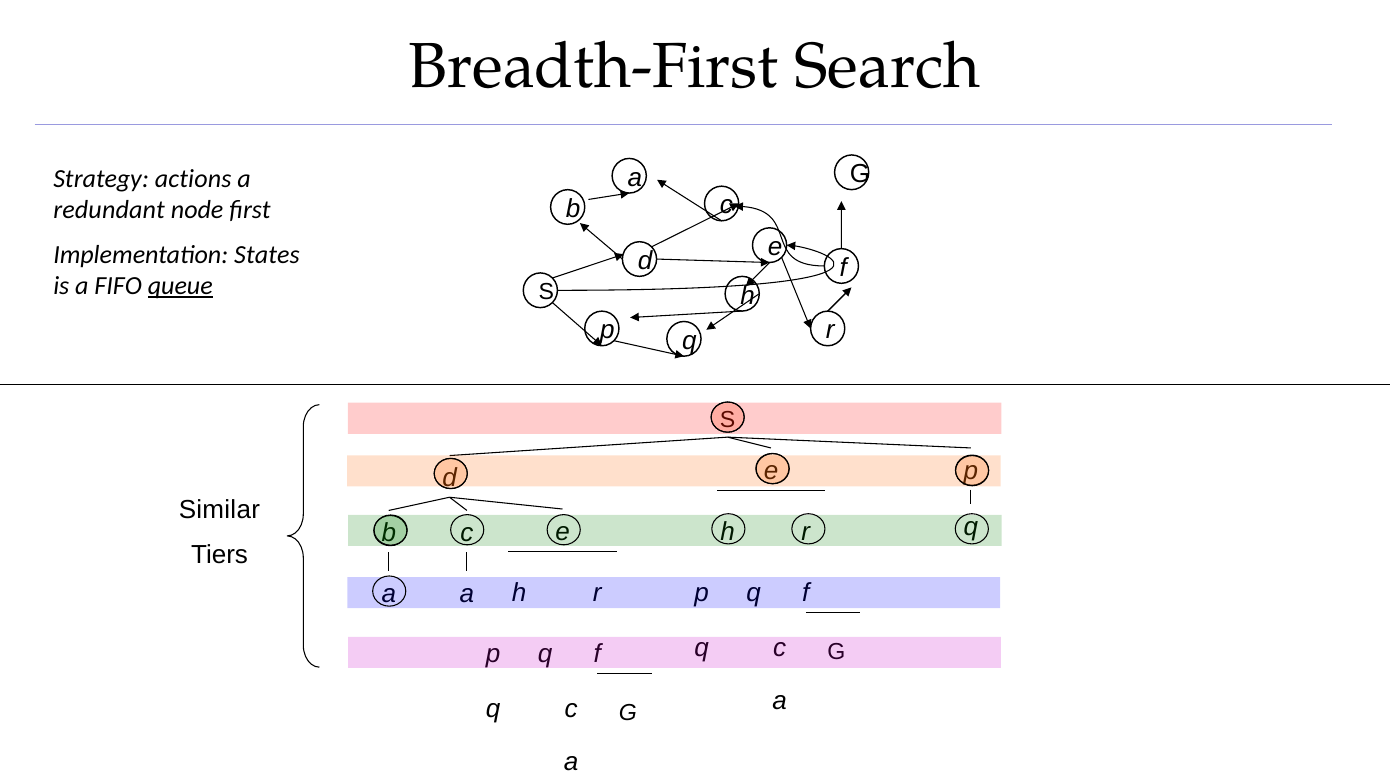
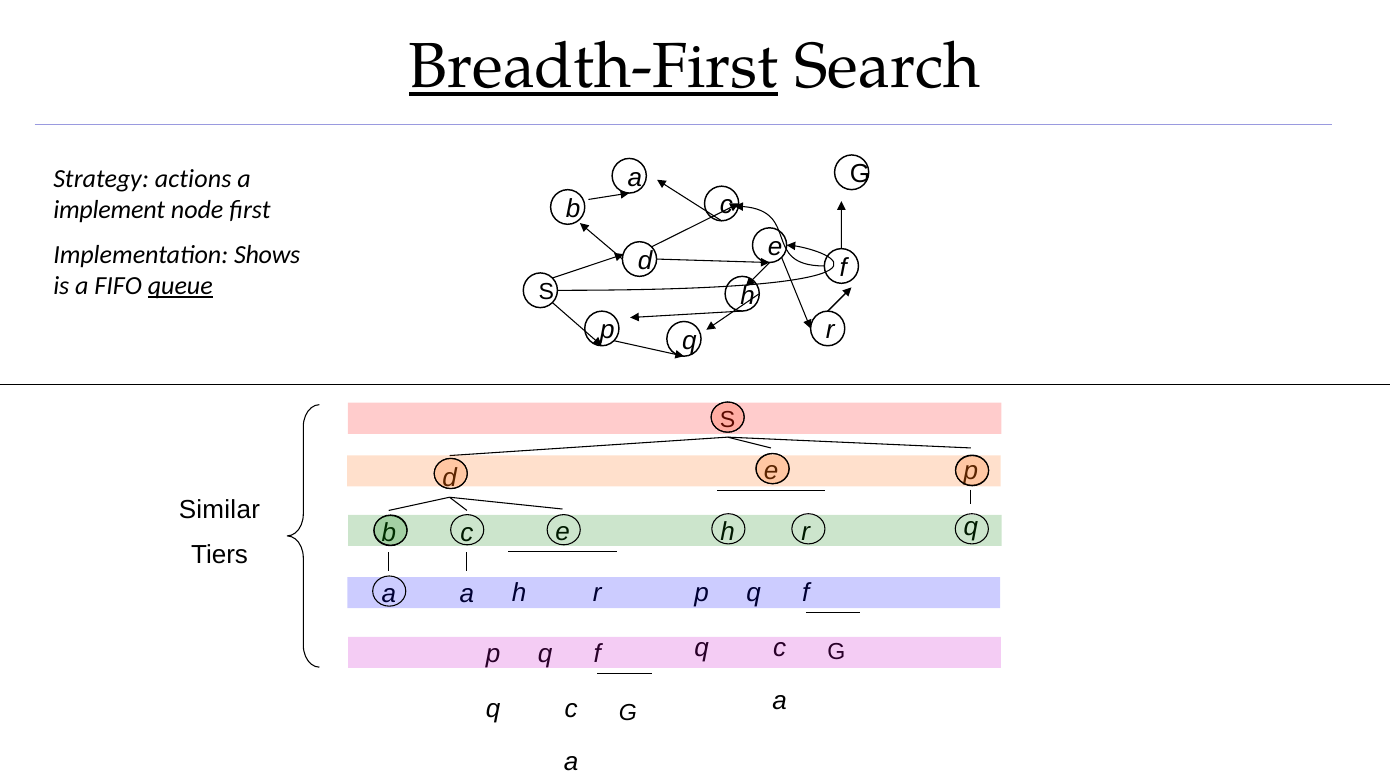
Breadth-First underline: none -> present (594, 67)
redundant: redundant -> implement (109, 210)
States: States -> Shows (267, 255)
